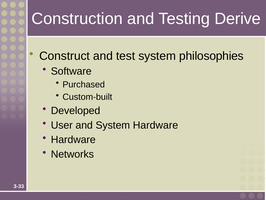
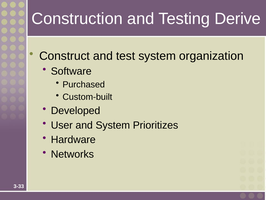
philosophies: philosophies -> organization (211, 56)
System Hardware: Hardware -> Prioritizes (156, 125)
